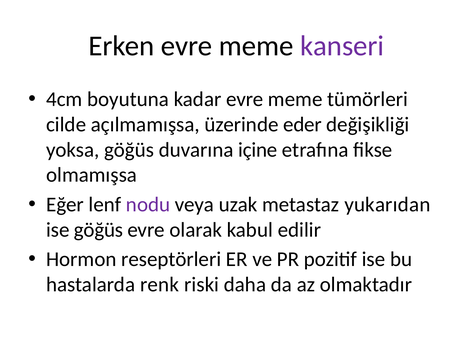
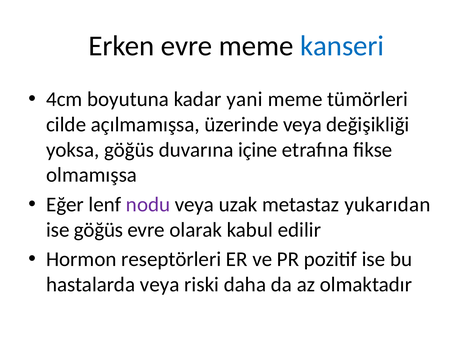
kanseri colour: purple -> blue (342, 46)
kadar evre: evre -> yani (245, 99)
üzerinde eder: eder -> veya (302, 124)
hastalarda renk: renk -> veya (160, 284)
